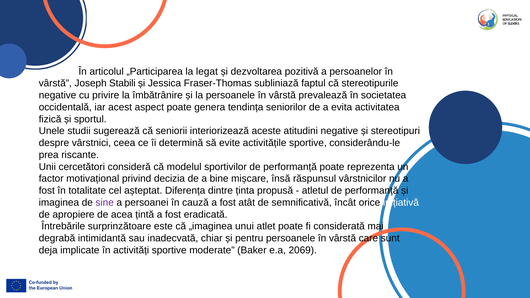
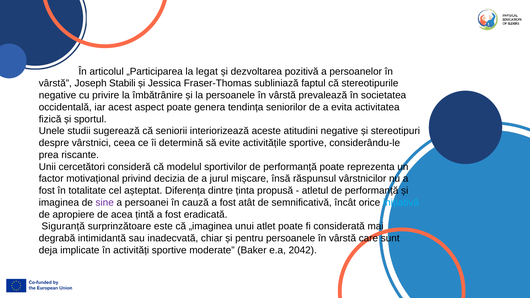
bine: bine -> jurul (219, 179)
inițiativă colour: white -> light blue (401, 203)
Întrebările: Întrebările -> Siguranță (63, 226)
2069: 2069 -> 2042 (303, 250)
